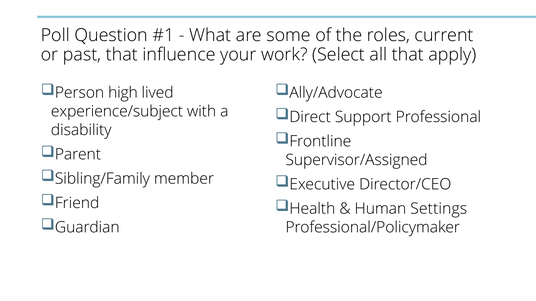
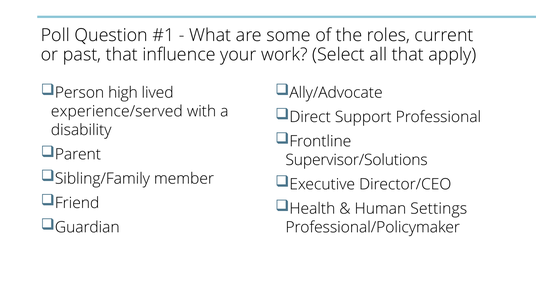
experience/subject: experience/subject -> experience/served (117, 112)
Supervisor/Assigned: Supervisor/Assigned -> Supervisor/Solutions (357, 160)
